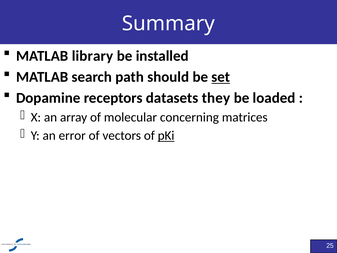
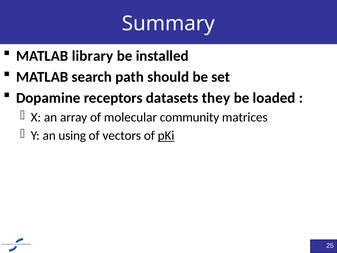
set underline: present -> none (221, 77)
concerning: concerning -> community (190, 117)
error: error -> using (72, 136)
